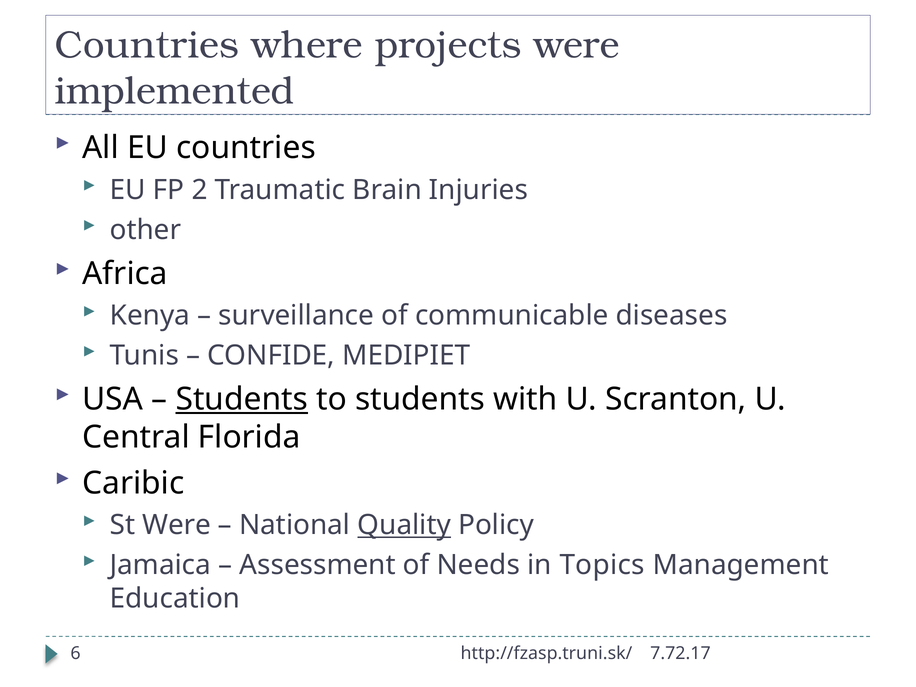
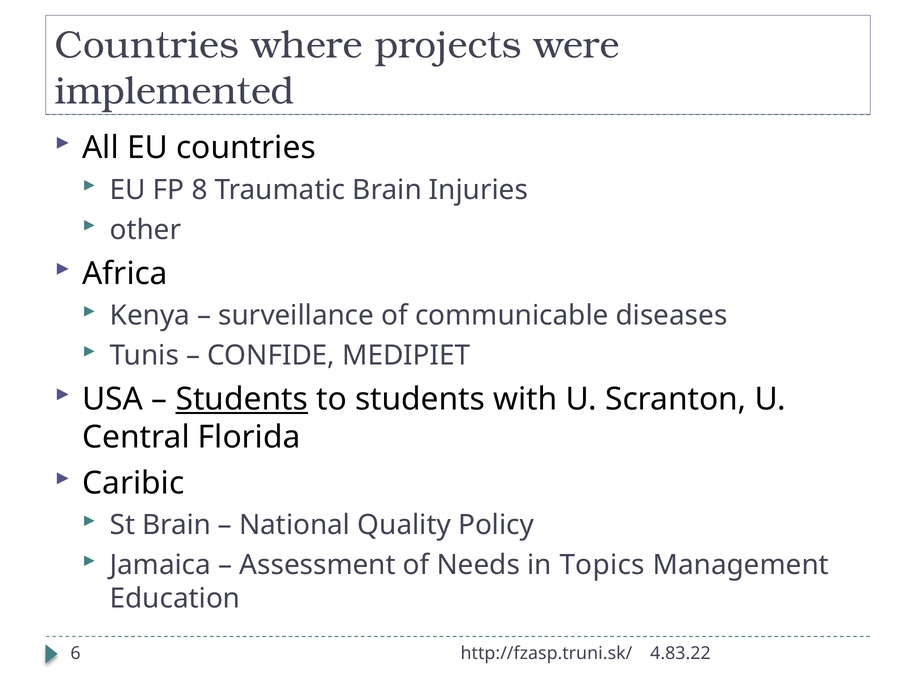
2: 2 -> 8 (200, 190)
St Were: Were -> Brain (177, 525)
Quality underline: present -> none (404, 525)
7.72.17: 7.72.17 -> 4.83.22 (680, 653)
